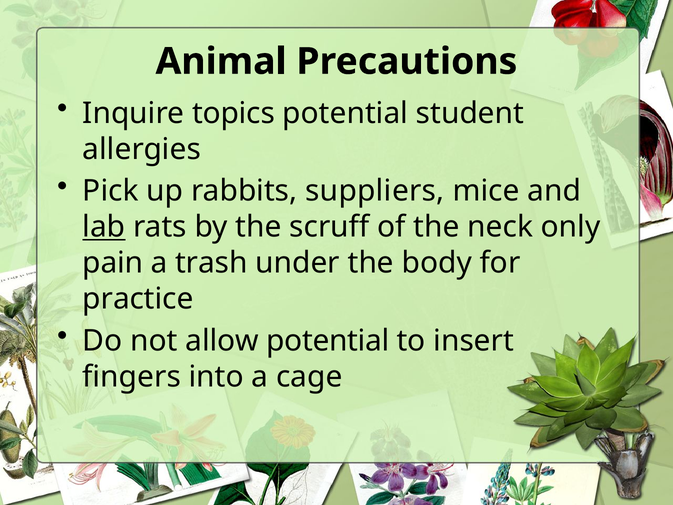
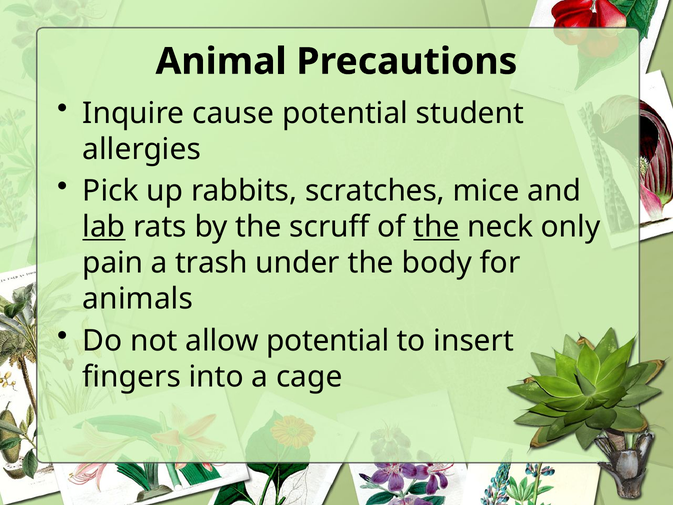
topics: topics -> cause (233, 113)
suppliers: suppliers -> scratches (375, 191)
the underline: none -> present (436, 227)
practice: practice -> animals (138, 299)
